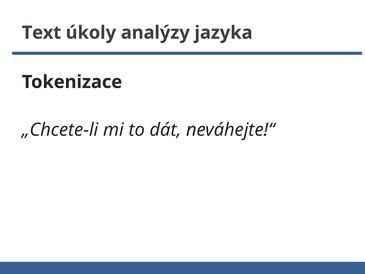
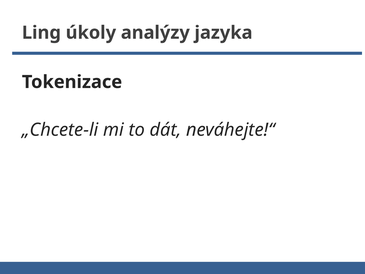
Text: Text -> Ling (41, 33)
